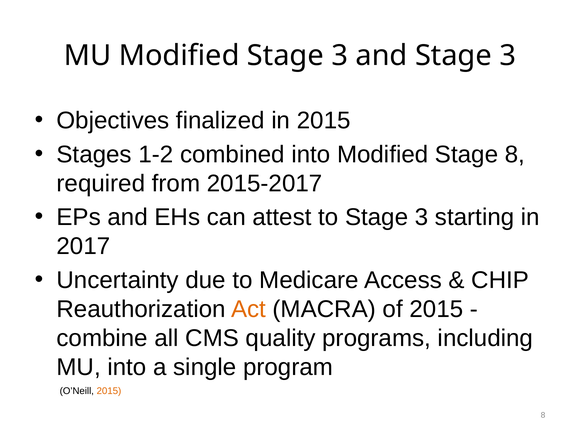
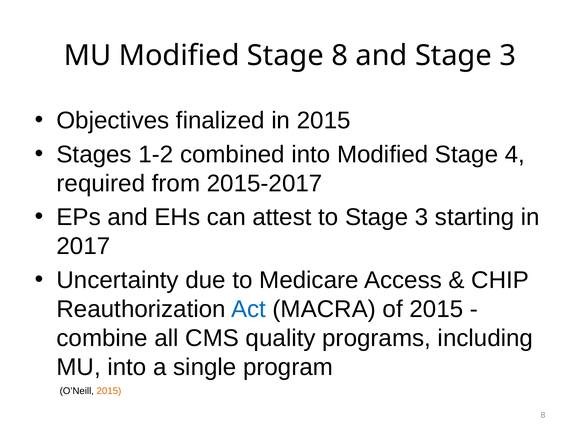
Modified Stage 3: 3 -> 8 (340, 56)
Stage 8: 8 -> 4 (515, 154)
Act colour: orange -> blue (248, 309)
